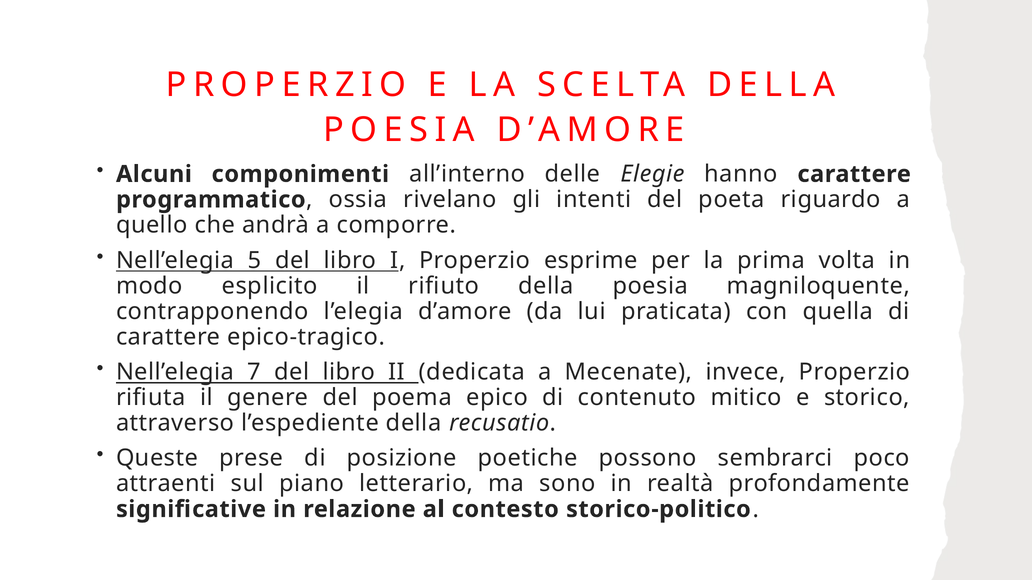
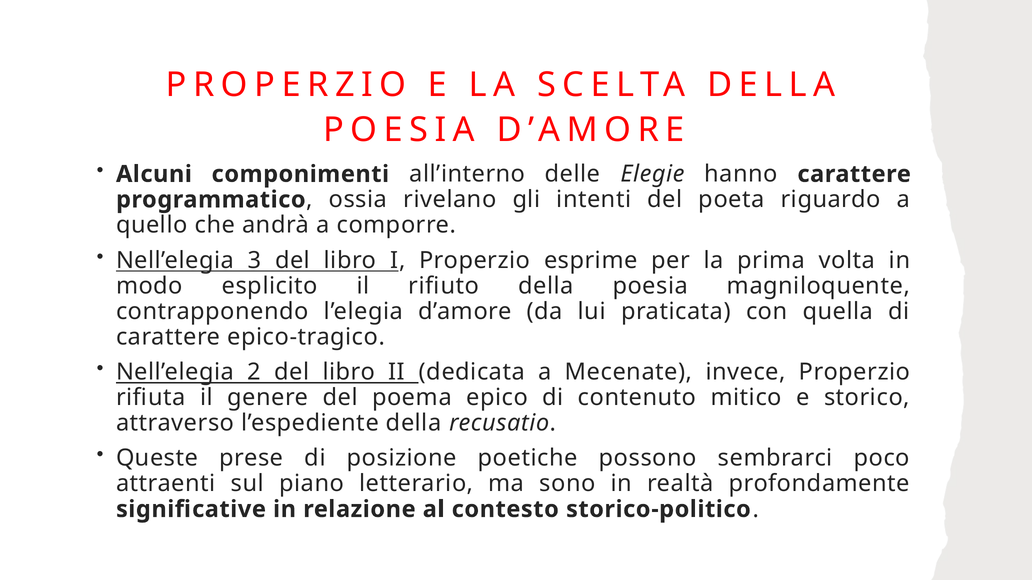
5: 5 -> 3 (255, 261)
7: 7 -> 2 (254, 372)
